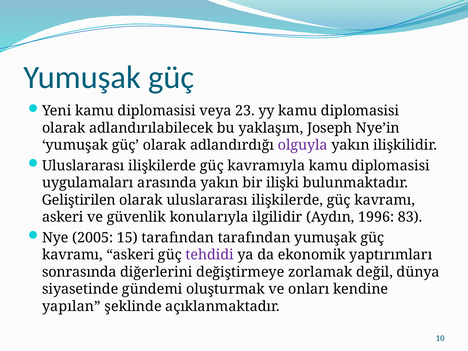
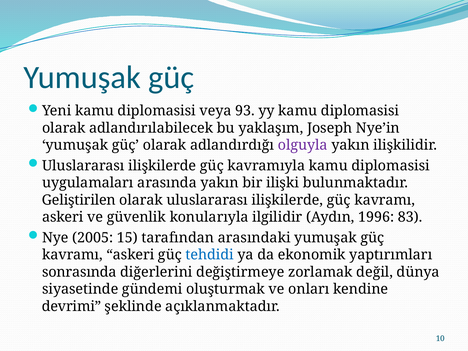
23: 23 -> 93 (245, 111)
tarafından tarafından: tarafından -> arasındaki (254, 238)
tehdidi colour: purple -> blue (210, 255)
yapılan: yapılan -> devrimi (72, 306)
